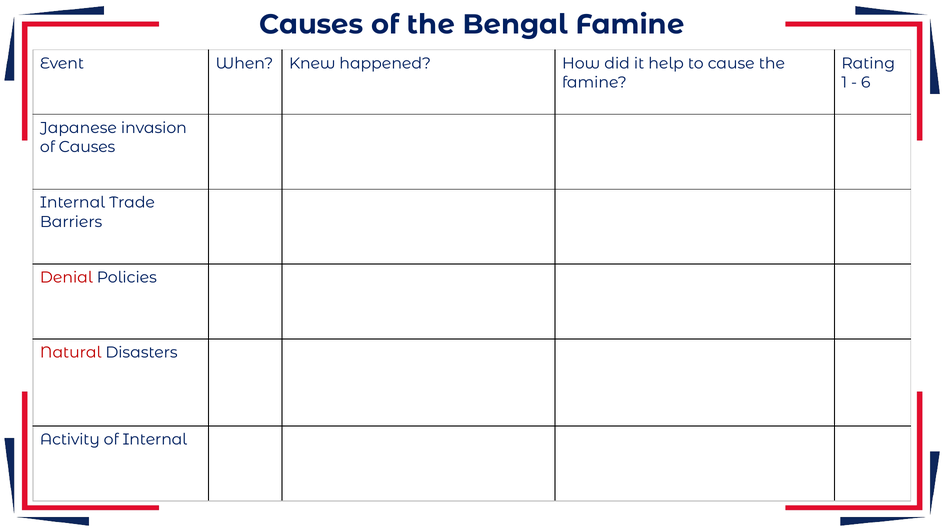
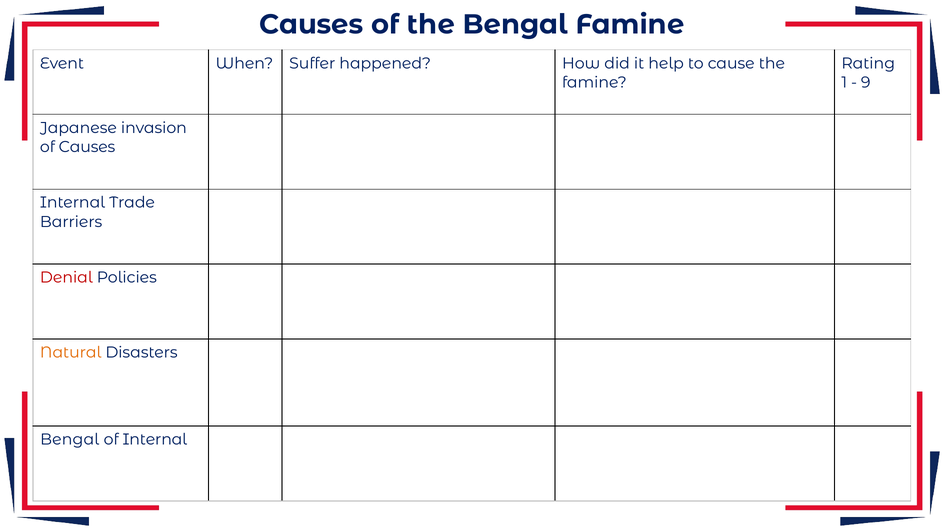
Knew: Knew -> Suffer (312, 63)
6: 6 -> 9 (866, 82)
Natural colour: red -> orange (71, 353)
Activity: Activity -> Bengal (70, 440)
